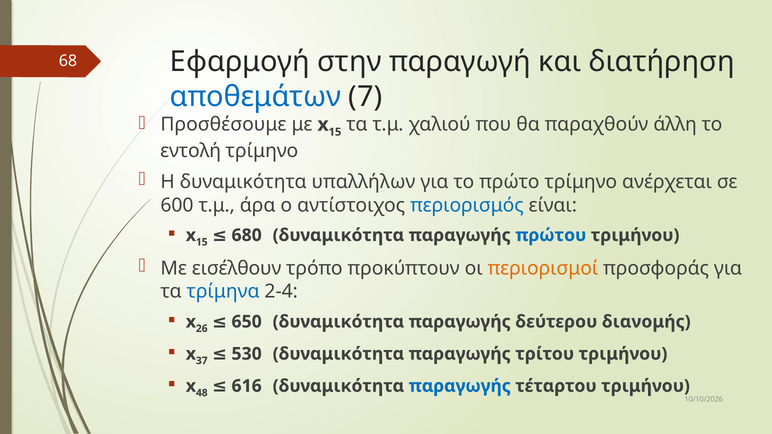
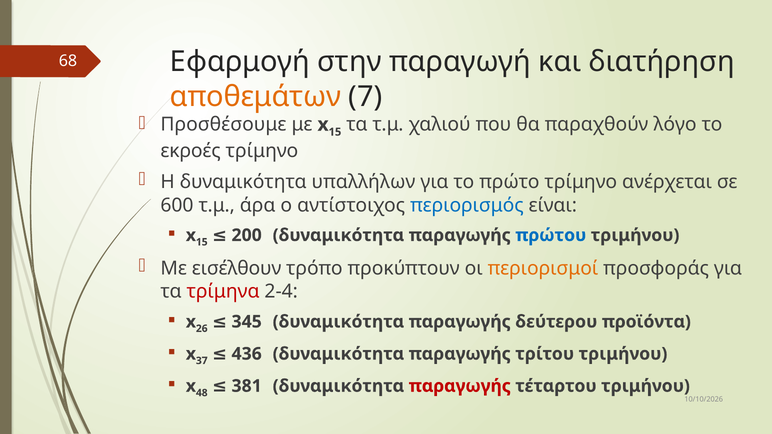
αποθεμάτων colour: blue -> orange (256, 97)
άλλη: άλλη -> λόγο (675, 125)
εντολή: εντολή -> εκροές (191, 151)
680: 680 -> 200 (247, 235)
τρίμηνα colour: blue -> red (223, 292)
650: 650 -> 345 (247, 322)
διανομής: διανομής -> προϊόντα (646, 322)
530: 530 -> 436 (247, 354)
616: 616 -> 381 (247, 386)
παραγωγής colour: blue -> red (460, 386)
